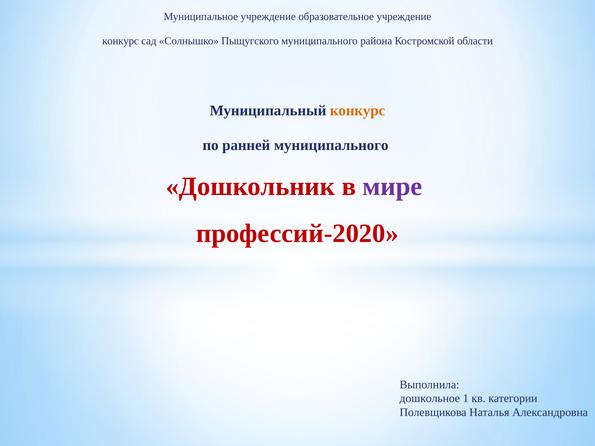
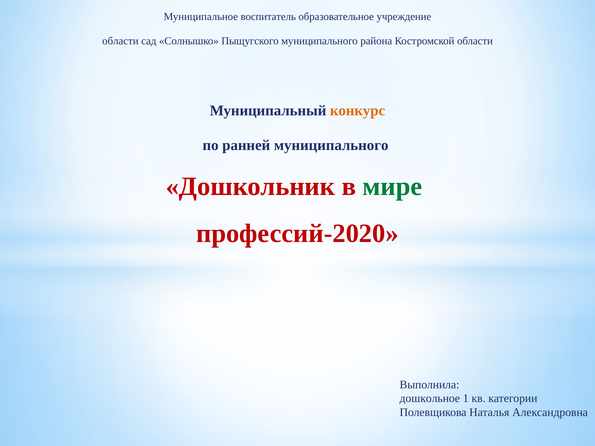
Муниципальное учреждение: учреждение -> воспитатель (268, 17)
конкурс: конкурс -> области (120, 41)
мире colour: purple -> green (392, 187)
